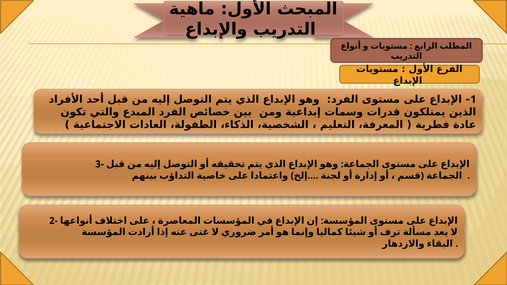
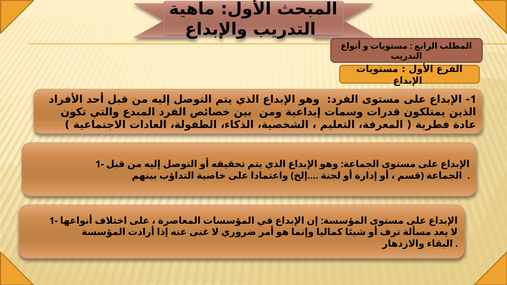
3-: 3- -> 1- (100, 164)
2-: 2- -> 1- (53, 221)
